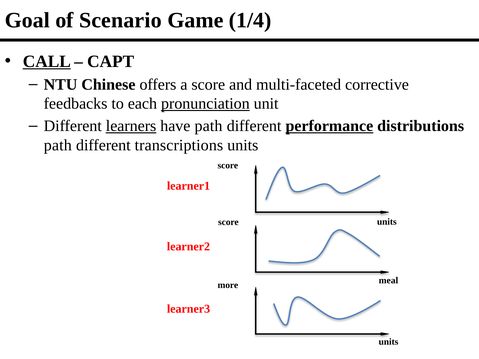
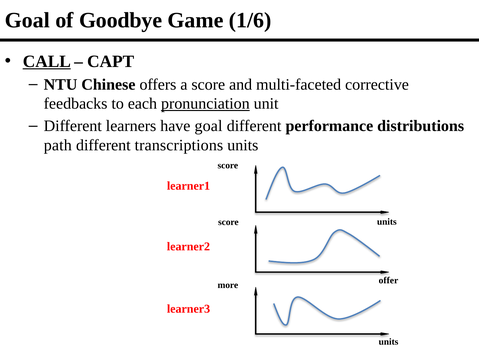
Scenario: Scenario -> Goodbye (121, 20)
1/4: 1/4 -> 1/6 (250, 20)
learners underline: present -> none (131, 126)
have path: path -> goal (209, 126)
performance underline: present -> none (329, 126)
meal: meal -> offer (388, 281)
